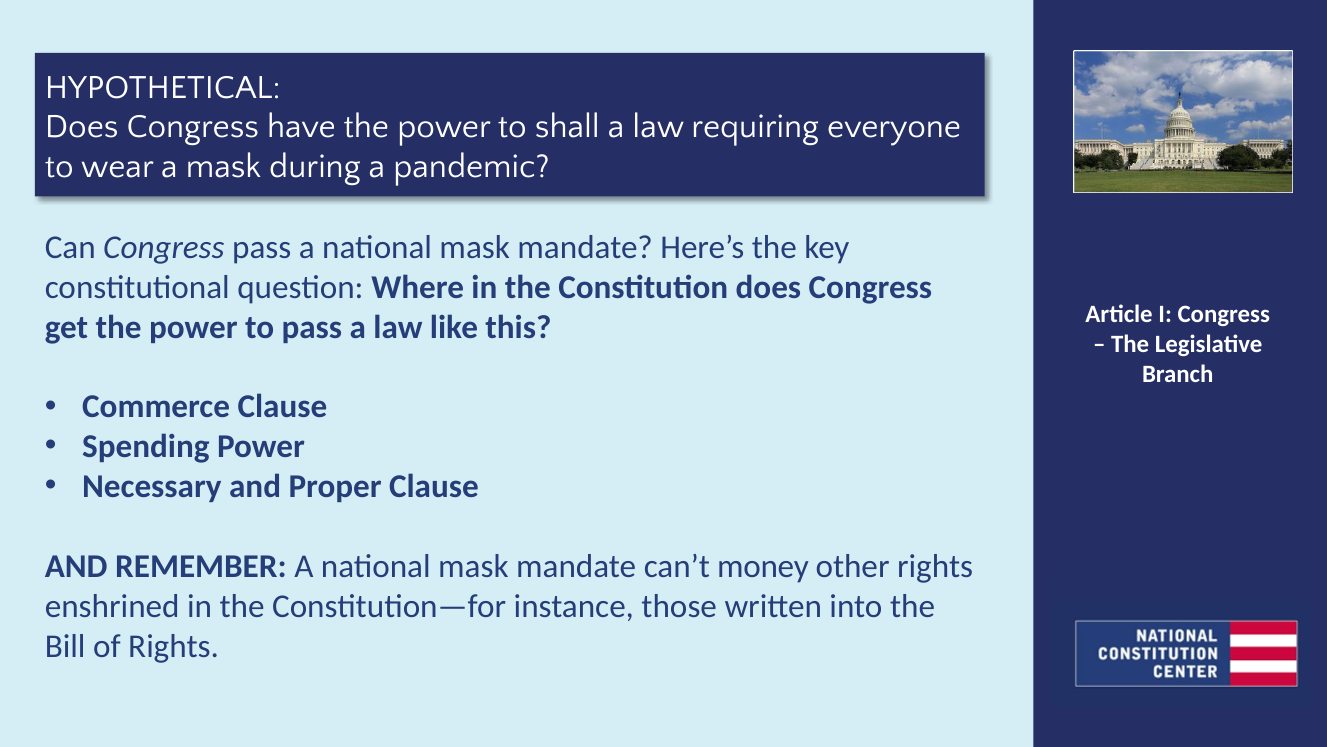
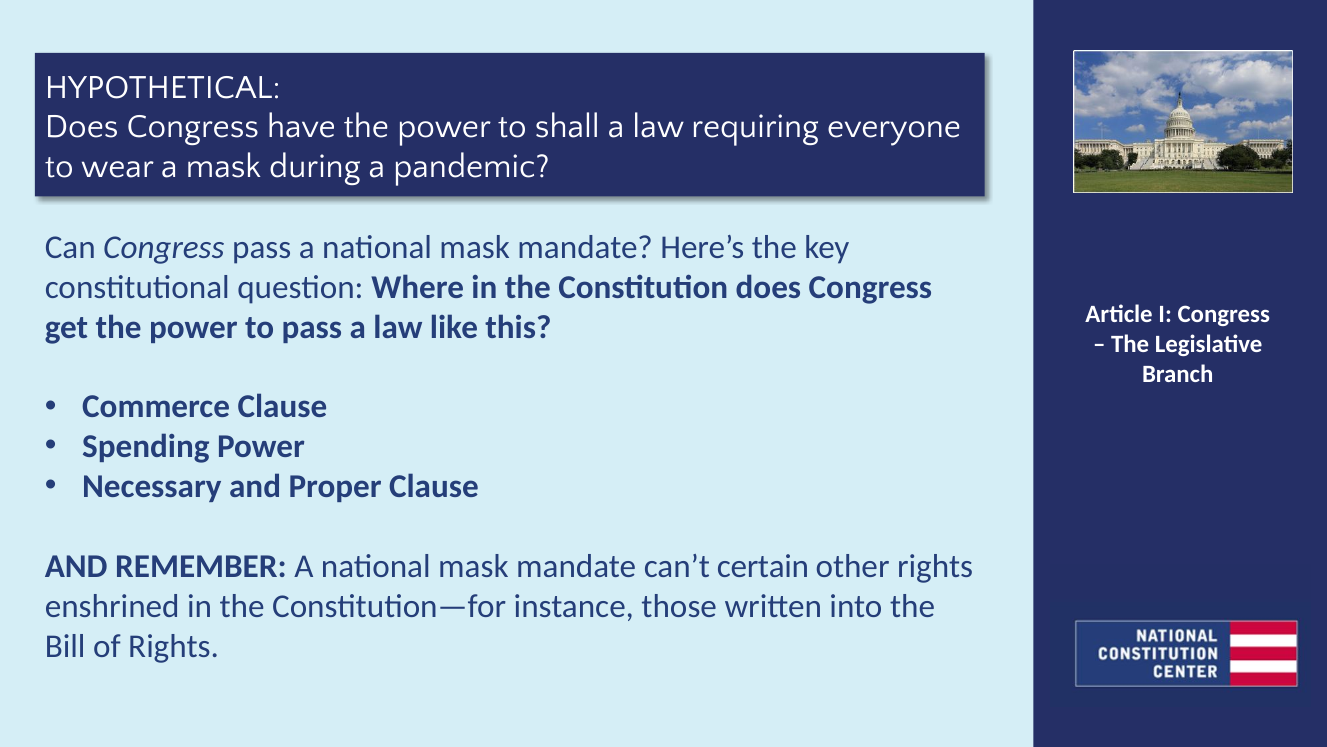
money: money -> certain (763, 566)
